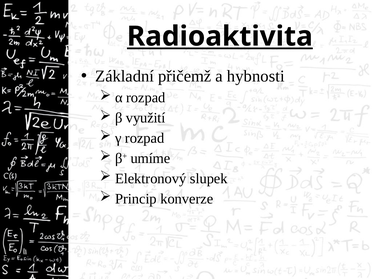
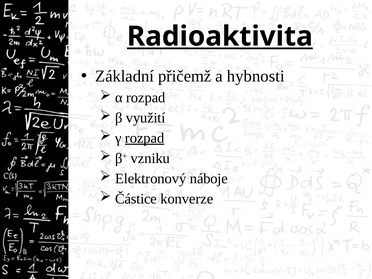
rozpad underline: none -> present (145, 138)
umíme: umíme -> vzniku (150, 158)
slupek: slupek -> náboje (209, 179)
Princip: Princip -> Částice (136, 199)
